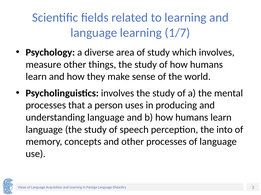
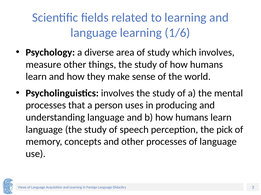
1/7: 1/7 -> 1/6 (178, 33)
into: into -> pick (225, 130)
